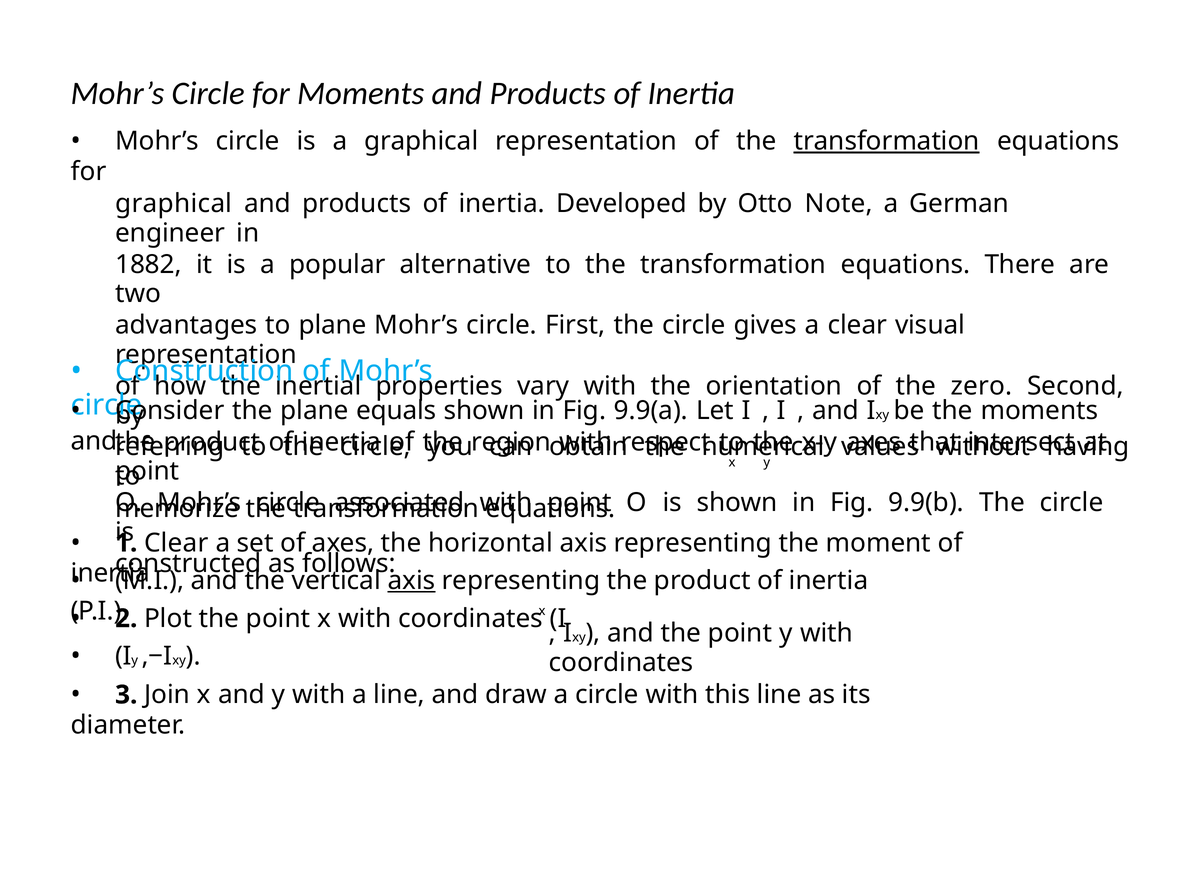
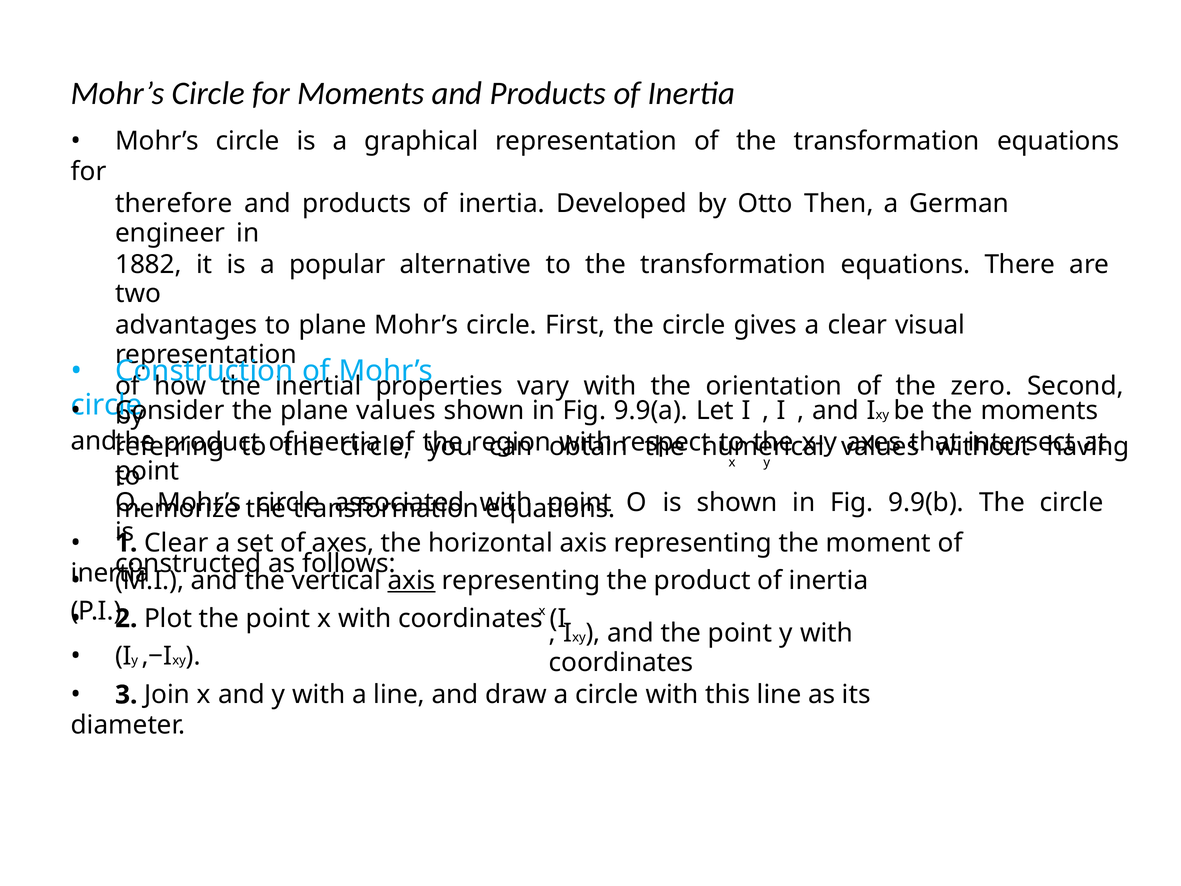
transformation underline: present -> none (887, 141)
graphical: graphical -> therefore (174, 204)
Note: Note -> Then (839, 204)
plane equals: equals -> values (396, 410)
